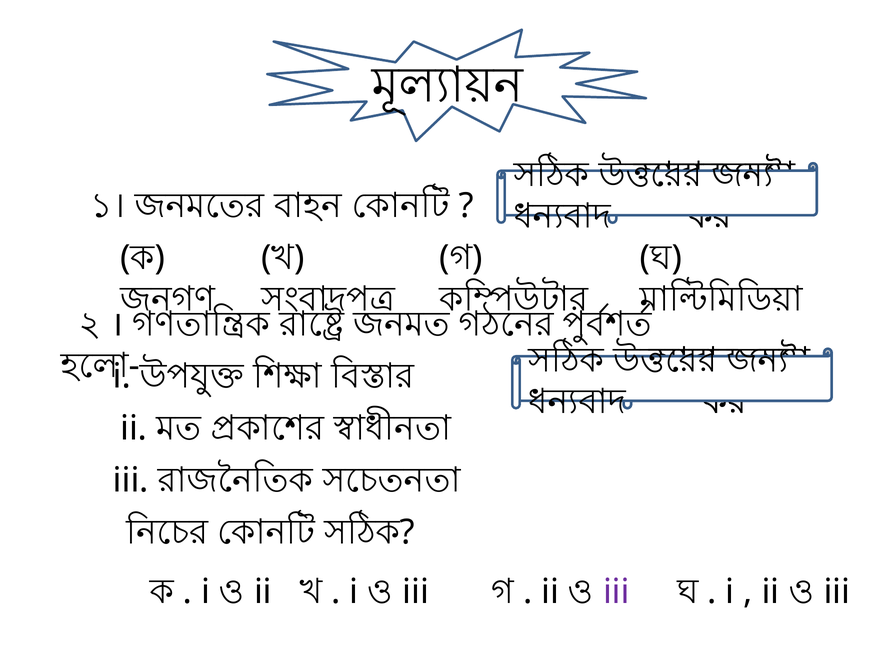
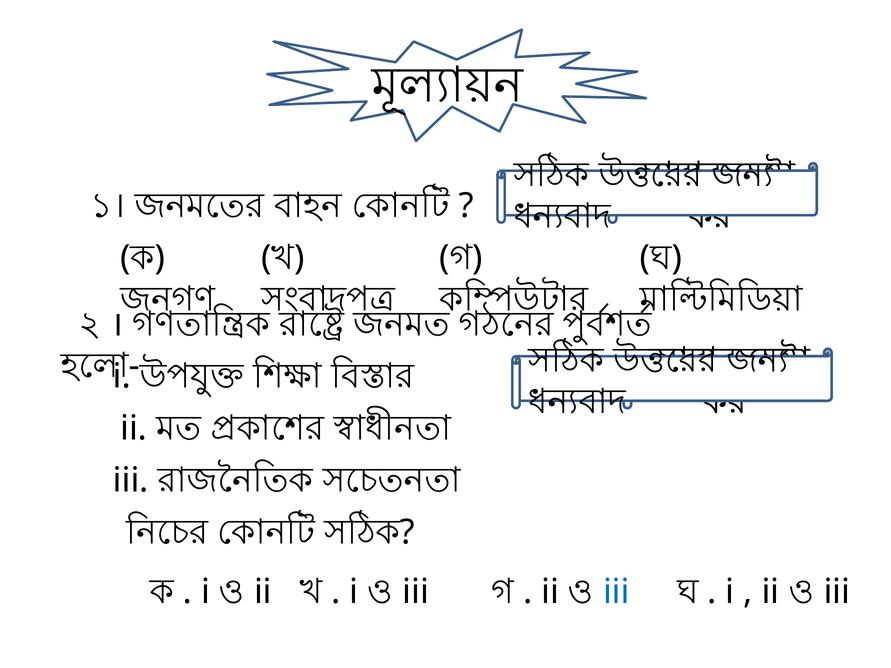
iii colour: purple -> blue (616, 592)
